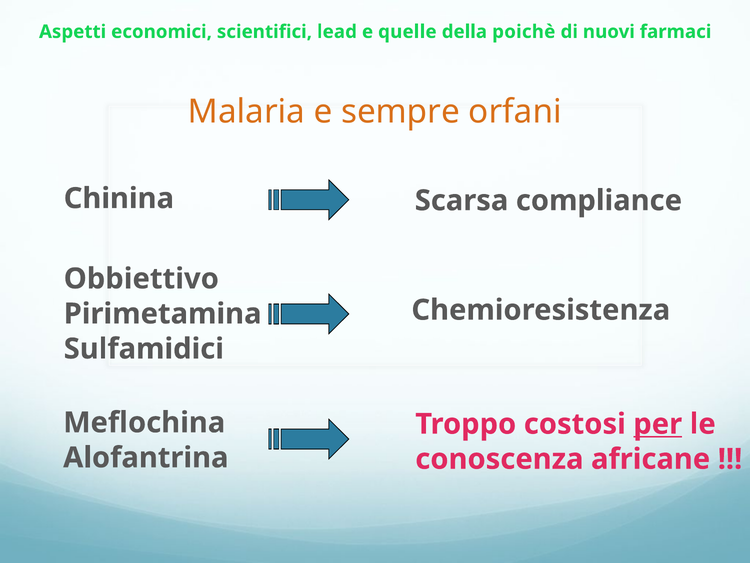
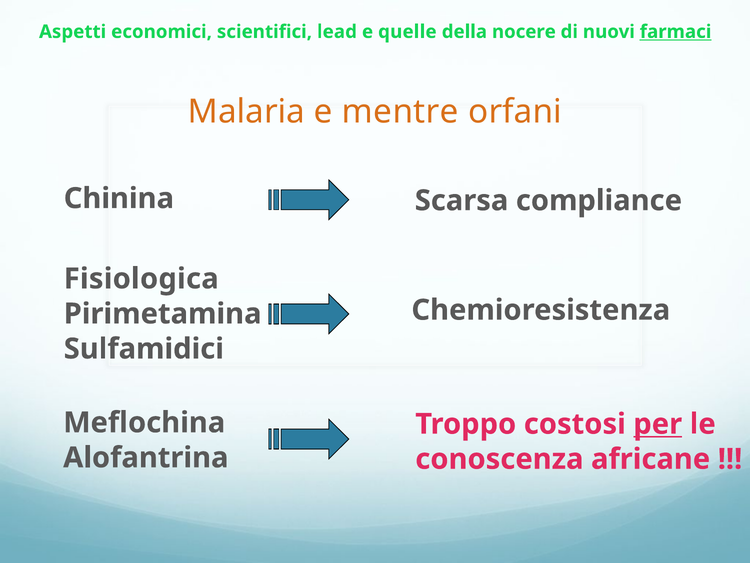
poichè: poichè -> nocere (524, 32)
farmaci underline: none -> present (676, 32)
sempre: sempre -> mentre (400, 112)
Obbiettivo: Obbiettivo -> Fisiologica (141, 279)
